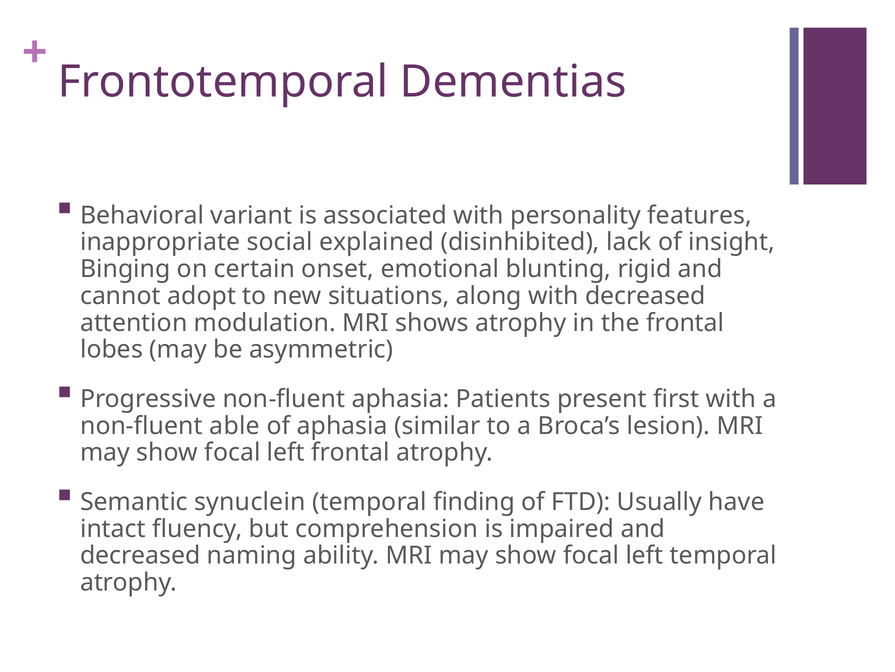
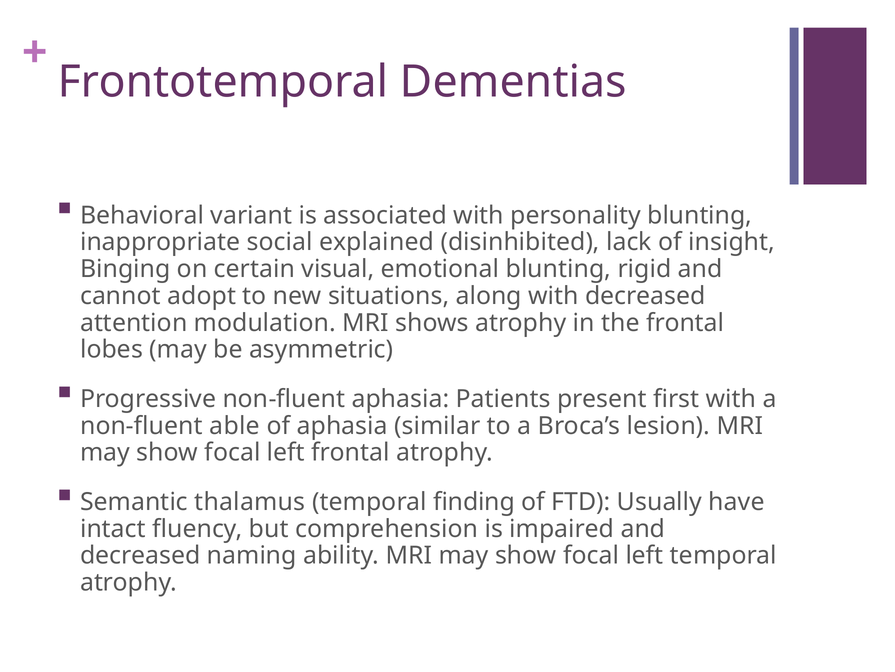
personality features: features -> blunting (700, 215)
onset: onset -> visual (338, 269)
synuclein: synuclein -> thalamus (250, 501)
